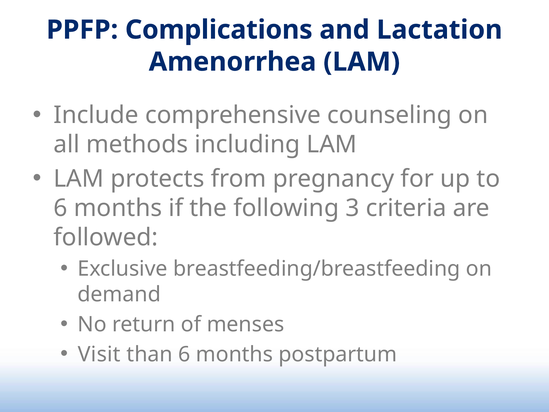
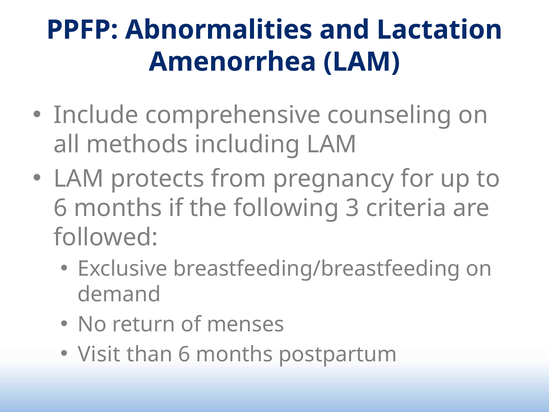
Complications: Complications -> Abnormalities (219, 30)
